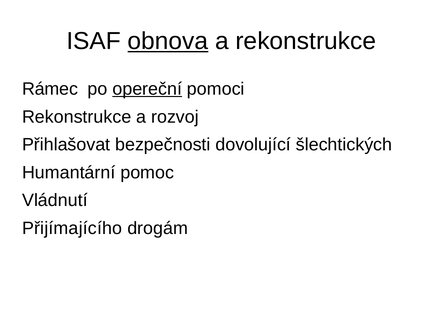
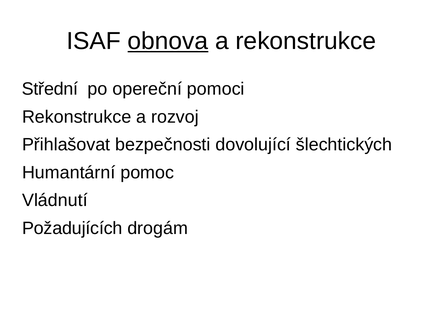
Rámec: Rámec -> Střední (50, 89)
opereční underline: present -> none (147, 89)
Přijímajícího: Přijímajícího -> Požadujících (72, 228)
